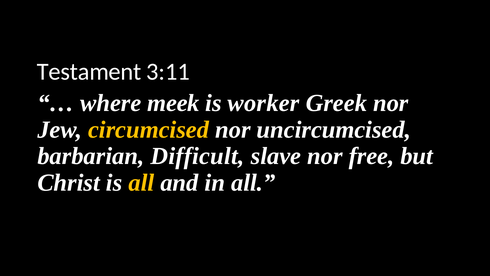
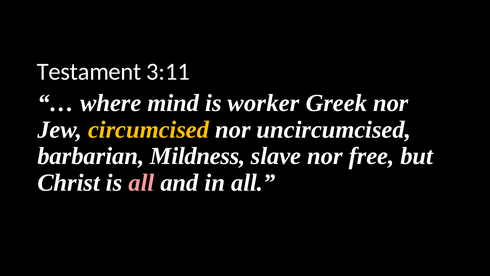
meek: meek -> mind (173, 103)
Difficult: Difficult -> Mildness (198, 156)
all colour: yellow -> pink (141, 182)
